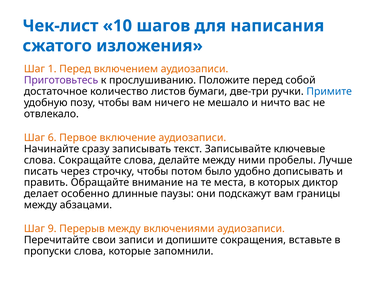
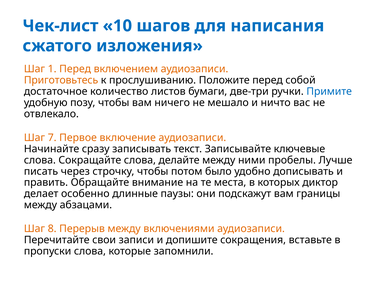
Приготовьтесь colour: purple -> orange (61, 80)
6: 6 -> 7 (52, 138)
9: 9 -> 8 (52, 229)
